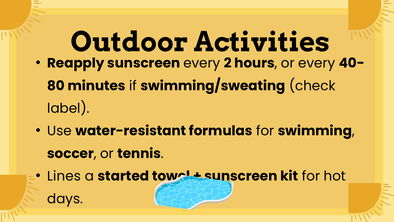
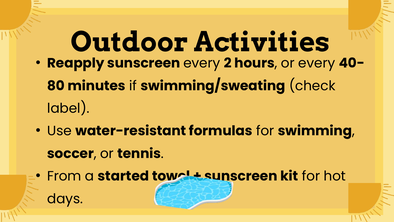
Lines: Lines -> From (64, 176)
